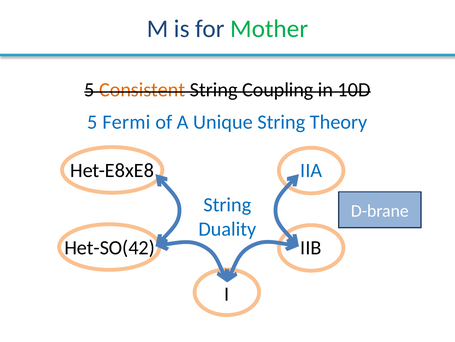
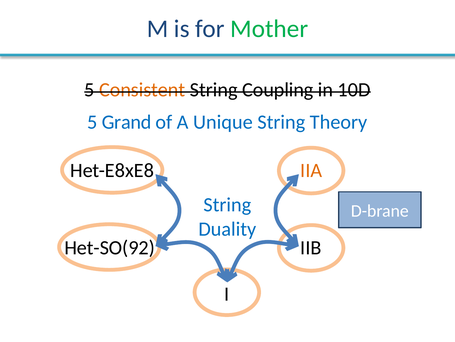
Fermi: Fermi -> Grand (127, 122)
IIA colour: blue -> orange (311, 170)
Het-SO(42: Het-SO(42 -> Het-SO(92 (110, 247)
